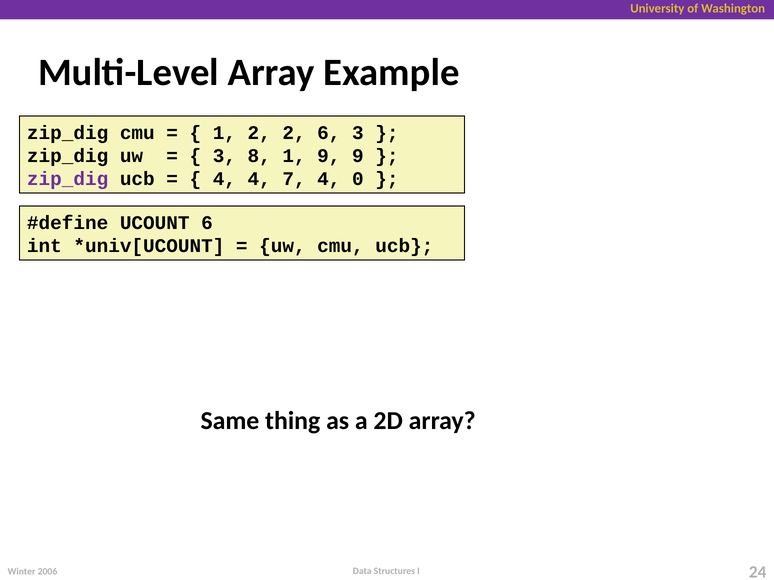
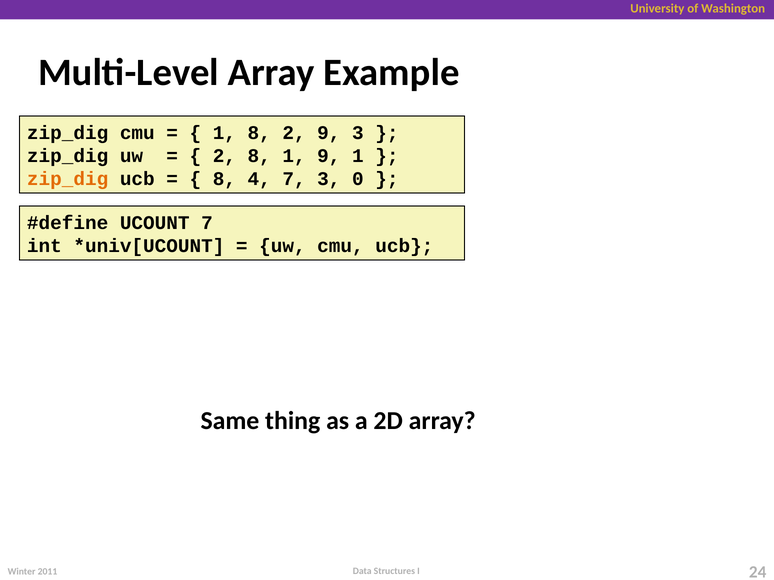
1 2: 2 -> 8 (259, 133)
2 6: 6 -> 9 (329, 133)
3: 3 -> 2 (224, 156)
9 9: 9 -> 1 (358, 156)
zip_dig colour: purple -> orange (68, 179)
4: 4 -> 8 (224, 179)
7 4: 4 -> 3 (329, 179)
UCOUNT 6: 6 -> 7 (207, 223)
2006: 2006 -> 2011 (47, 572)
